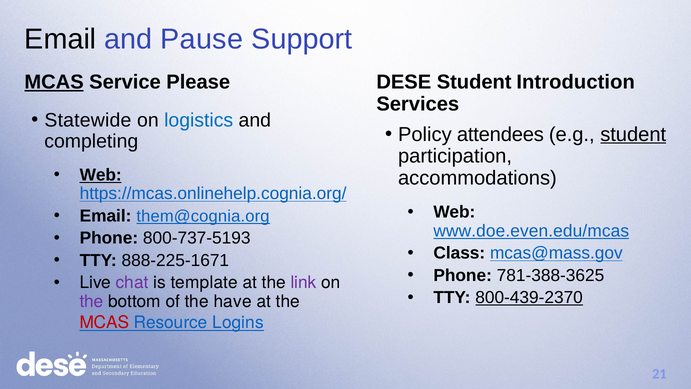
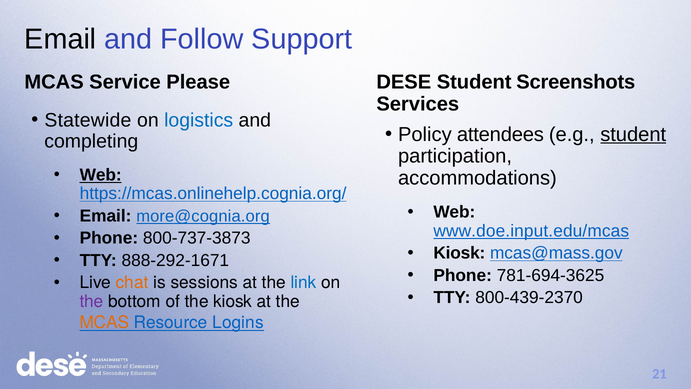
Pause: Pause -> Follow (202, 39)
MCAS underline: present -> none (54, 82)
Introduction: Introduction -> Screenshots (576, 82)
them@cognia.org: them@cognia.org -> more@cognia.org (203, 216)
www.doe.even.edu/mcas: www.doe.even.edu/mcas -> www.doe.input.edu/mcas (531, 231)
800-737-5193: 800-737-5193 -> 800-737-3873 (197, 238)
Class: Class -> Kiosk (459, 253)
888-225-1671: 888-225-1671 -> 888-292-1671 (175, 260)
781-388-3625: 781-388-3625 -> 781-694-3625 (551, 275)
chat colour: purple -> orange (132, 282)
template: template -> sessions (204, 282)
link colour: purple -> blue (304, 282)
800-439-2370 underline: present -> none (529, 297)
the have: have -> kiosk (233, 301)
MCAS colour: red -> orange (104, 322)
